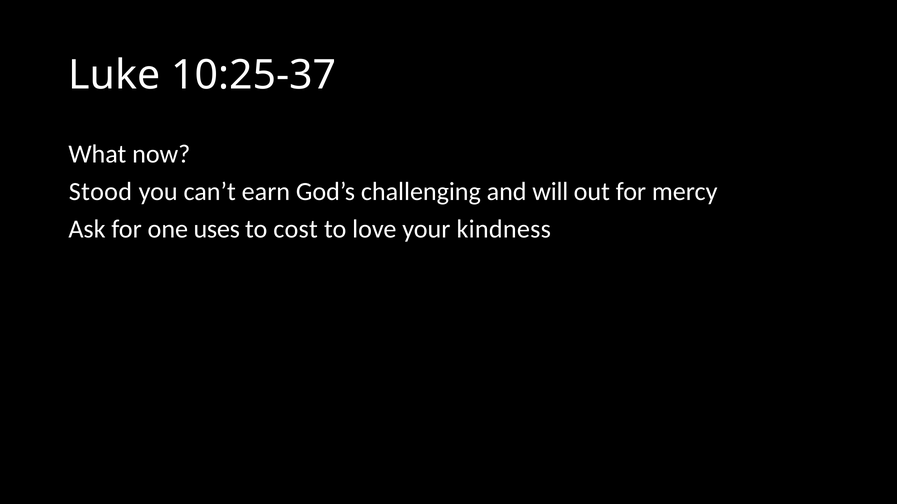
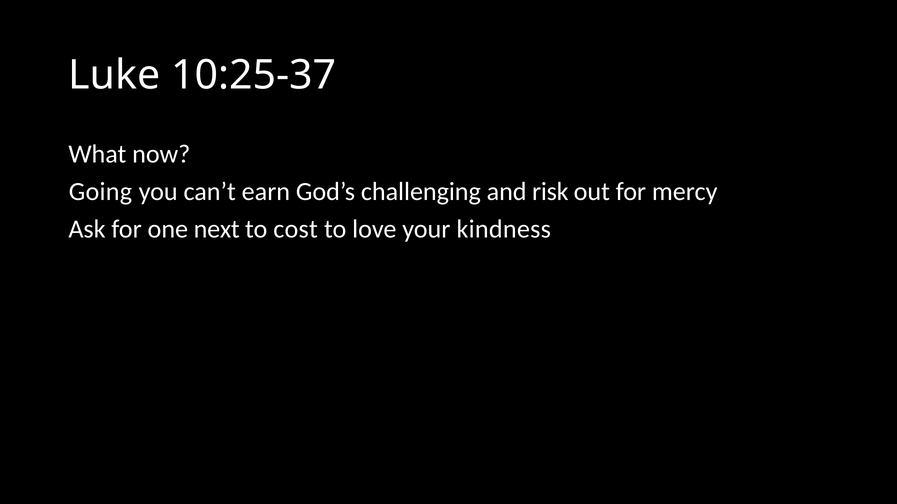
Stood: Stood -> Going (100, 192)
will: will -> risk (550, 192)
uses: uses -> next (217, 229)
